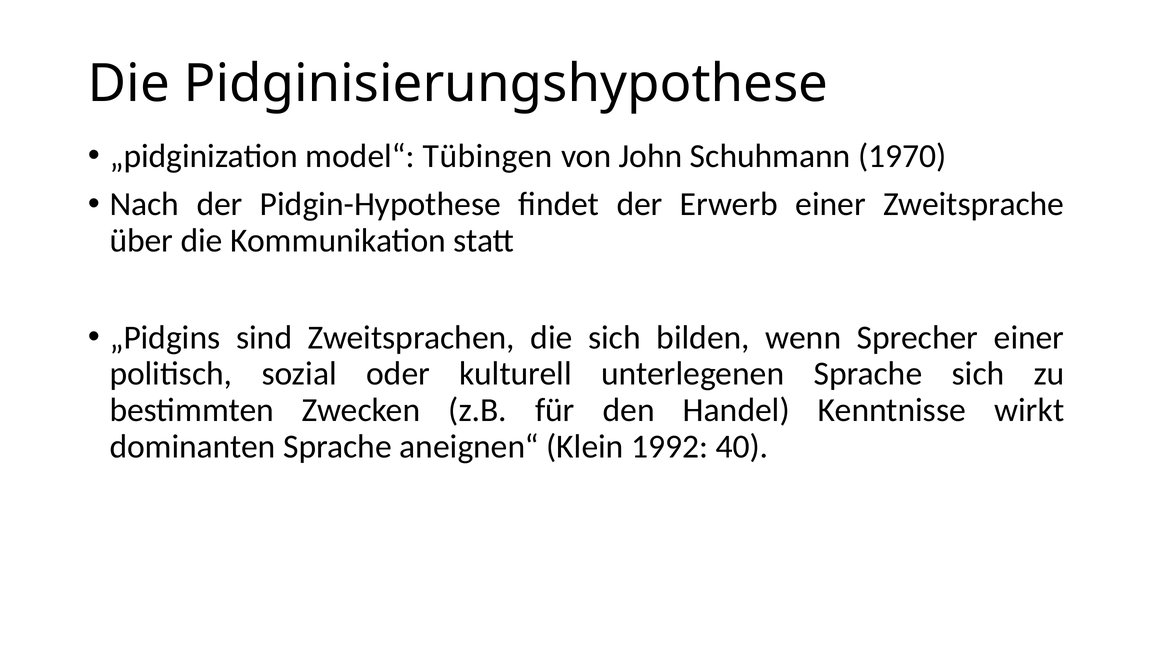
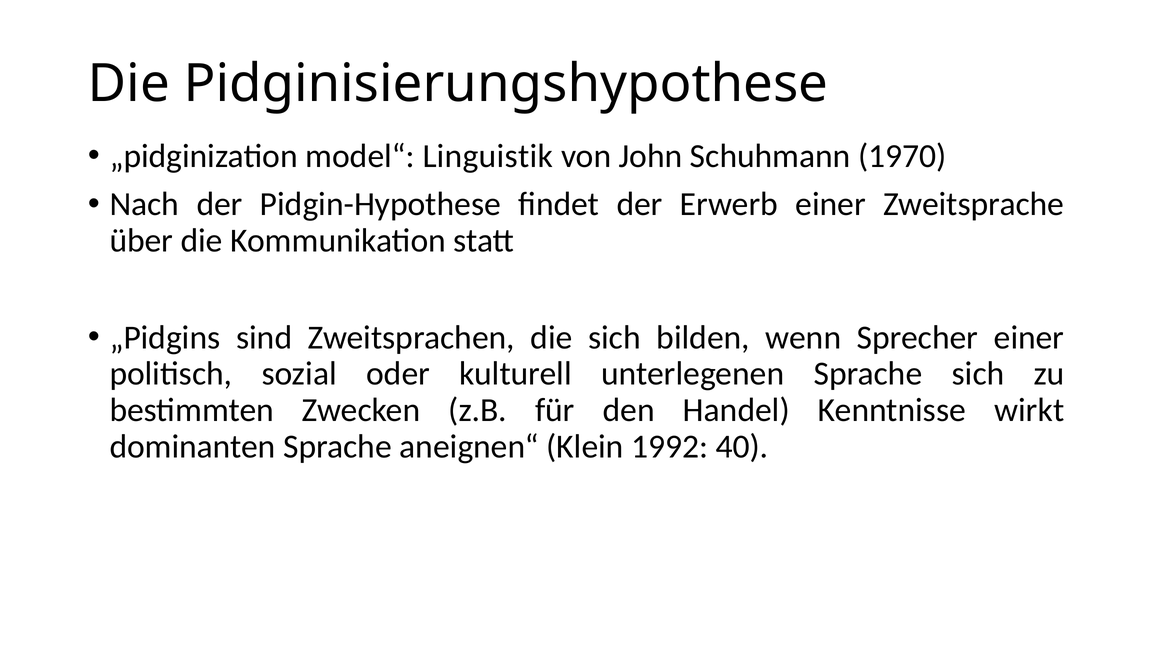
Tübingen: Tübingen -> Linguistik (488, 156)
